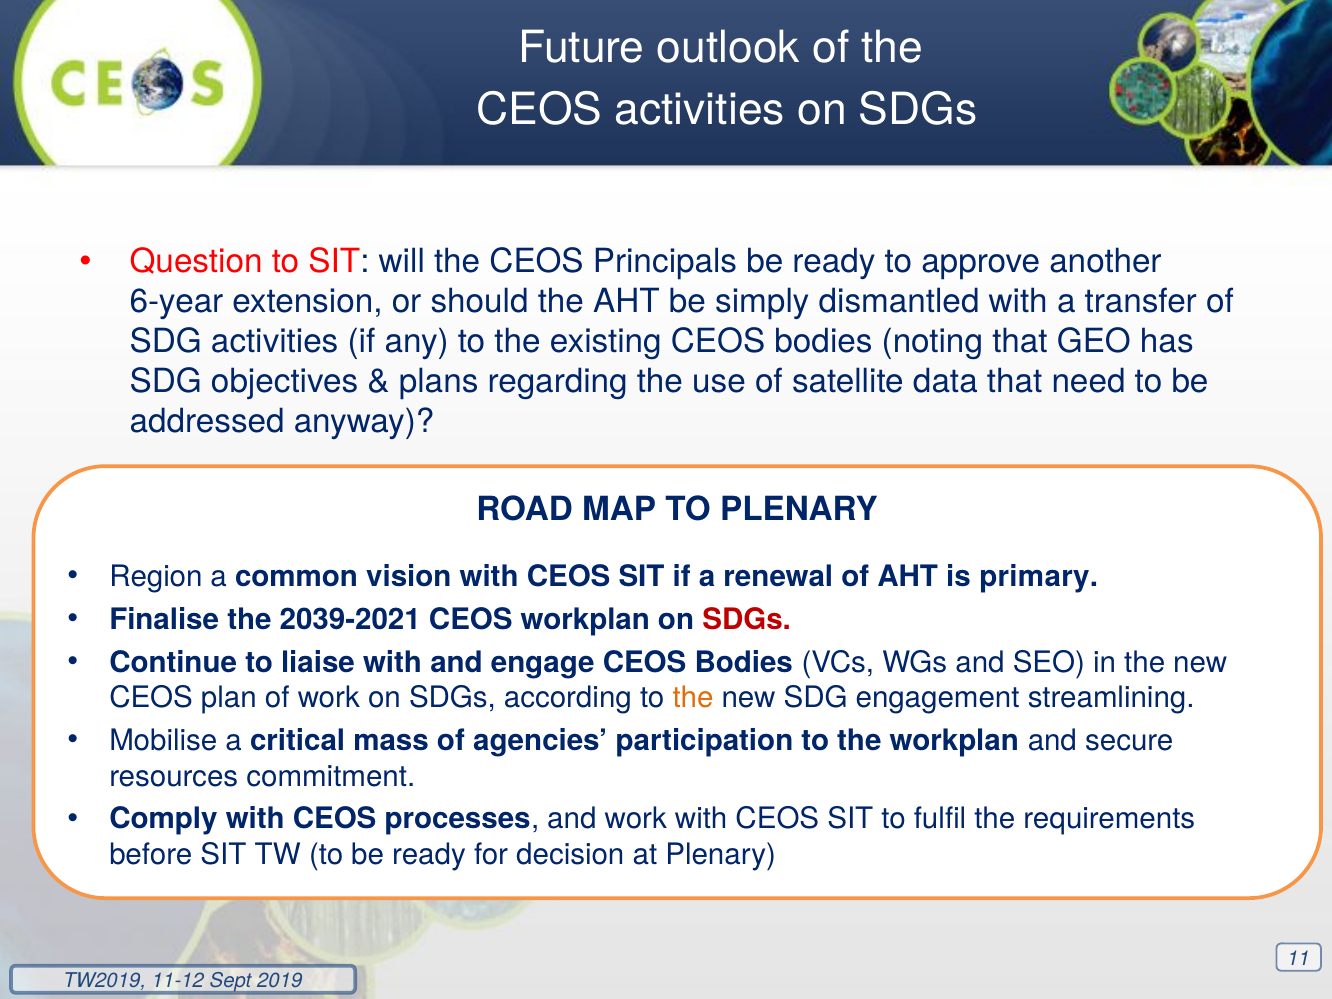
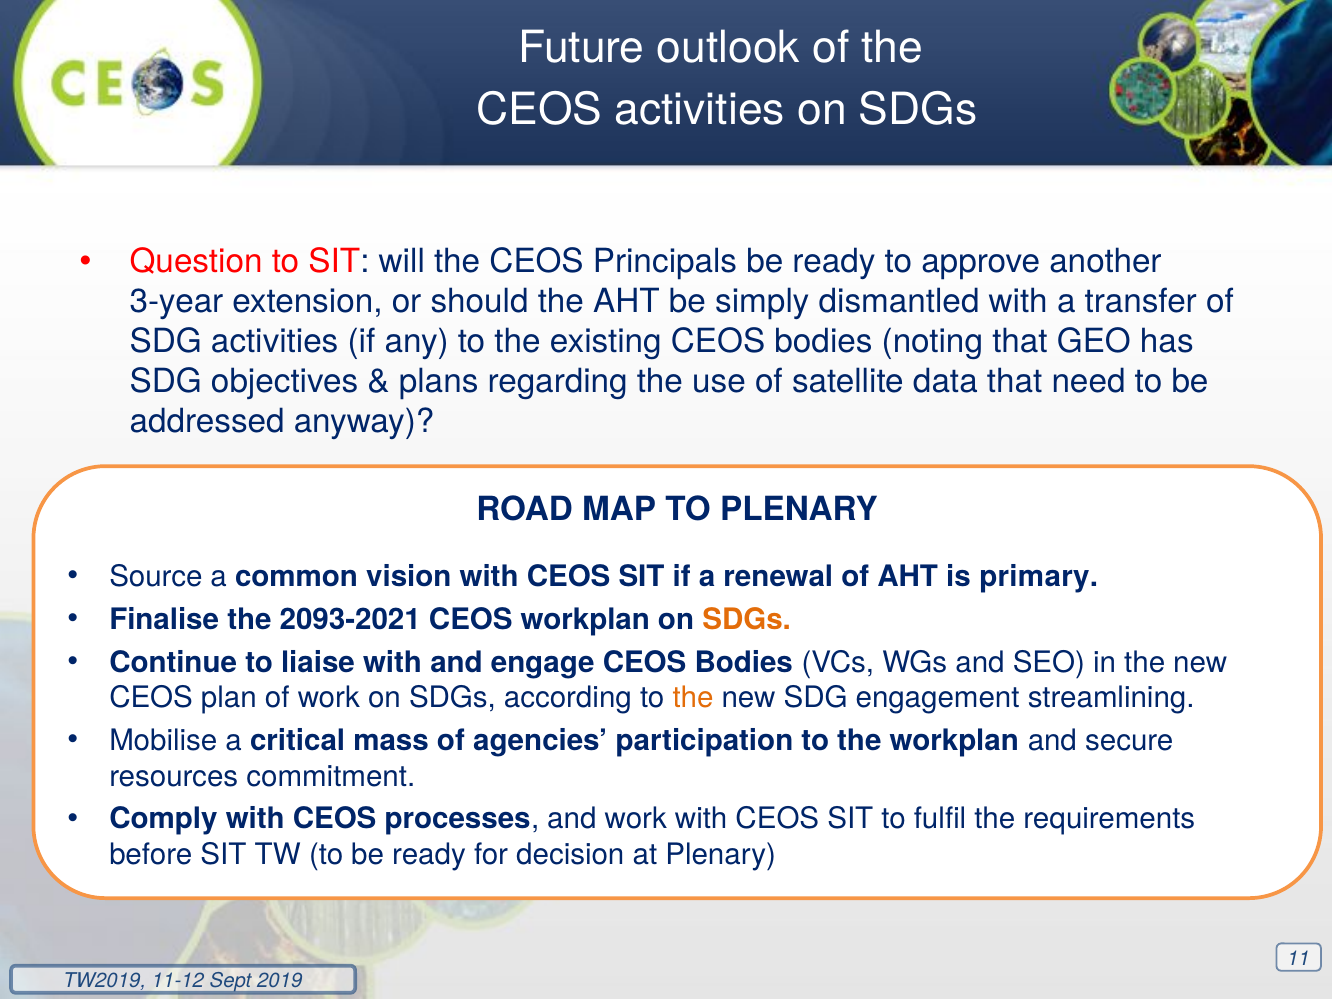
6-year: 6-year -> 3-year (176, 302)
Region: Region -> Source (156, 577)
2039-2021: 2039-2021 -> 2093-2021 (350, 620)
SDGs colour: red -> orange (747, 620)
